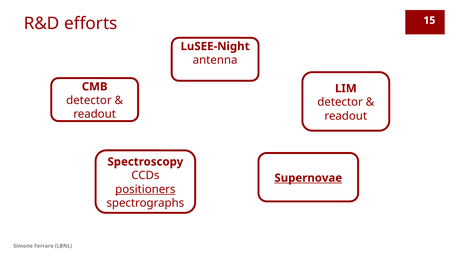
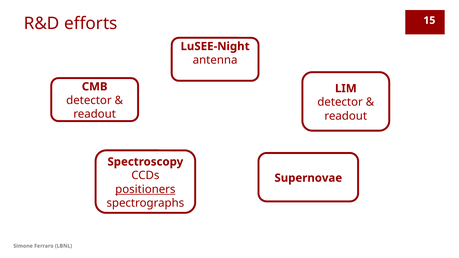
Supernovae underline: present -> none (308, 178)
